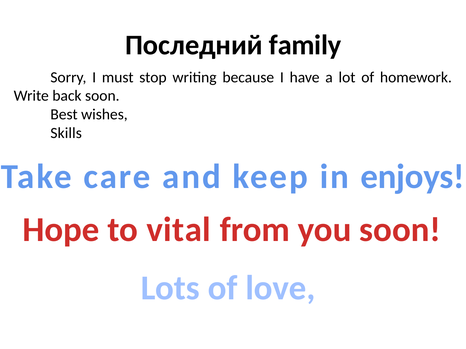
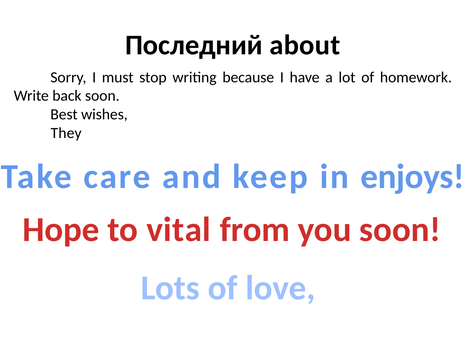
family: family -> about (305, 45)
Skills: Skills -> They (66, 133)
